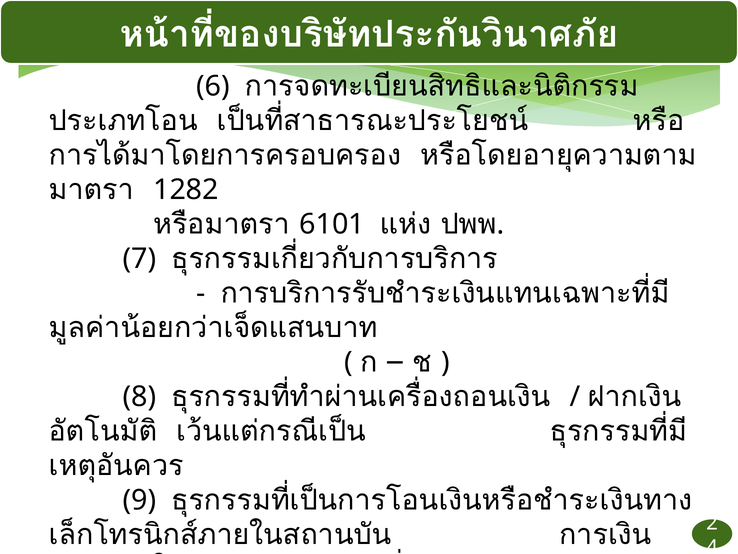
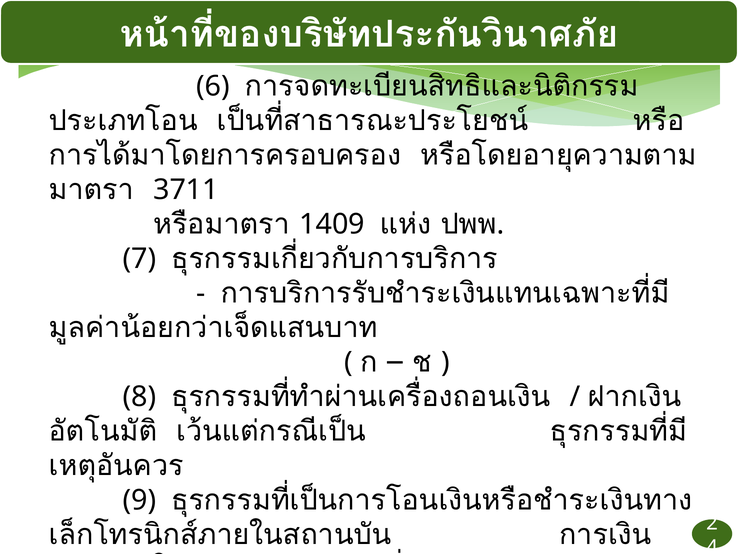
1282: 1282 -> 3711 (186, 190)
6101: 6101 -> 1409 (332, 224)
